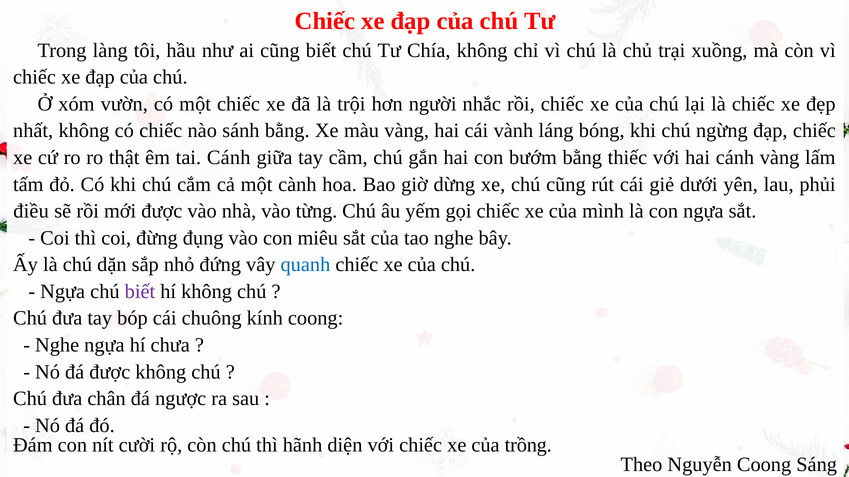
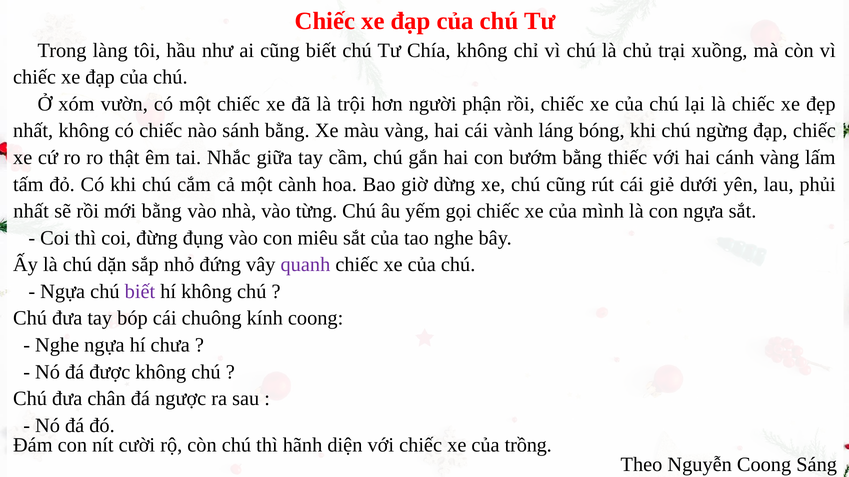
nhắc: nhắc -> phận (482, 104)
tai Cánh: Cánh -> Nhắc (229, 158)
điều: điều -> nhất (31, 211)
mới được: được -> bằng (162, 211)
quanh colour: blue -> purple (305, 265)
